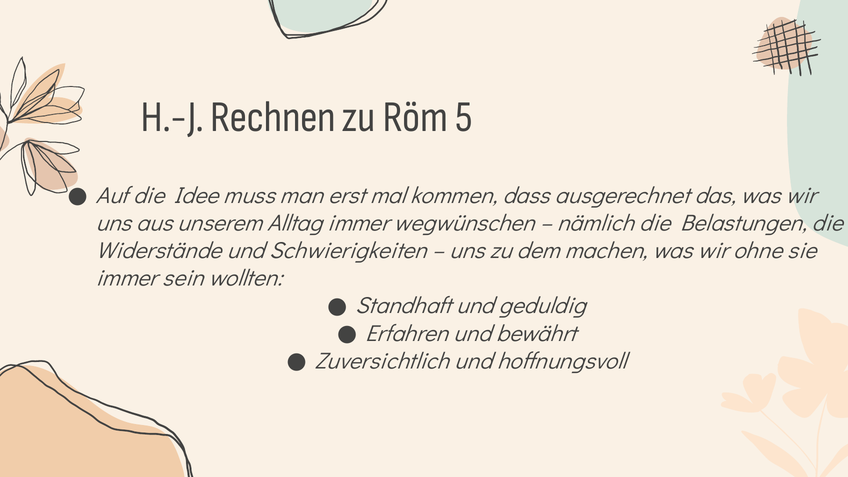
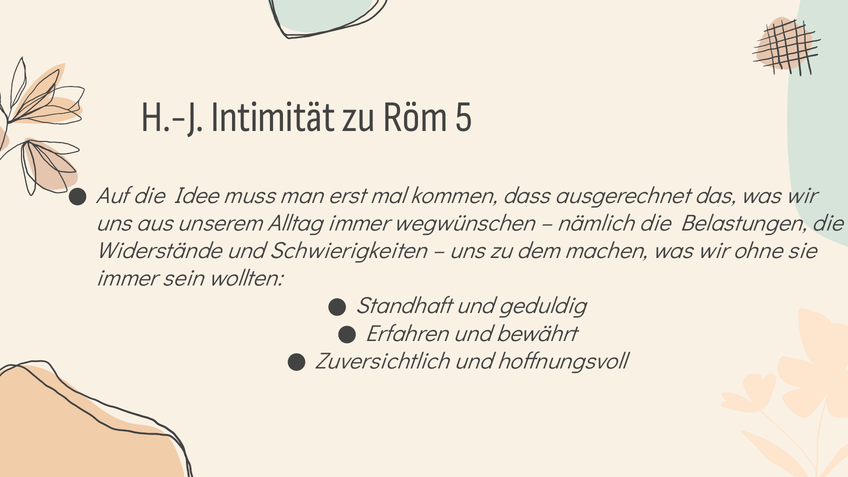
Rechnen: Rechnen -> Intimität (273, 117)
